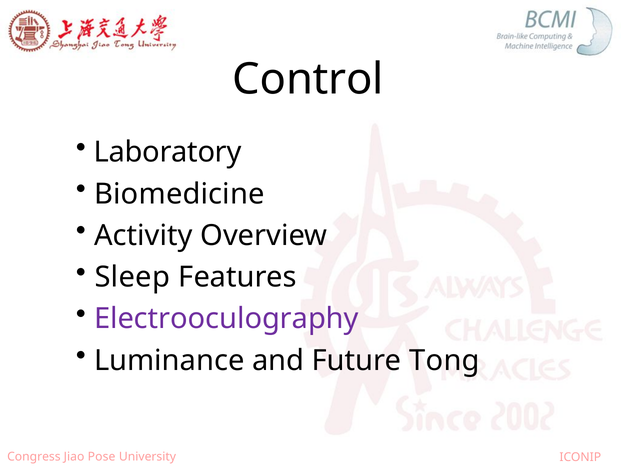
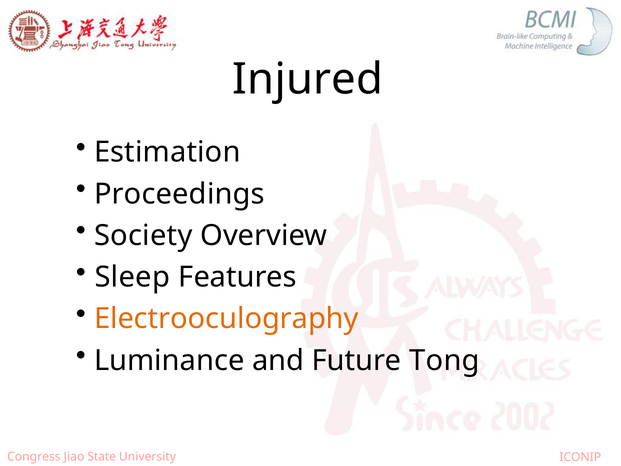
Control: Control -> Injured (308, 79)
Laboratory: Laboratory -> Estimation (167, 152)
Biomedicine: Biomedicine -> Proceedings (179, 194)
Activity: Activity -> Society (143, 235)
Electrooculography colour: purple -> orange (226, 319)
Pose: Pose -> State (102, 456)
